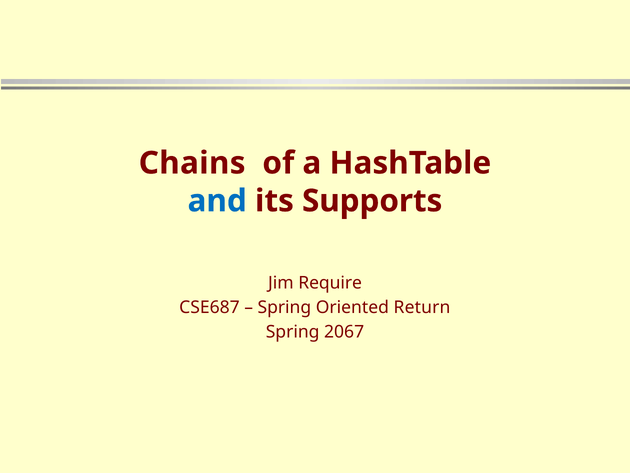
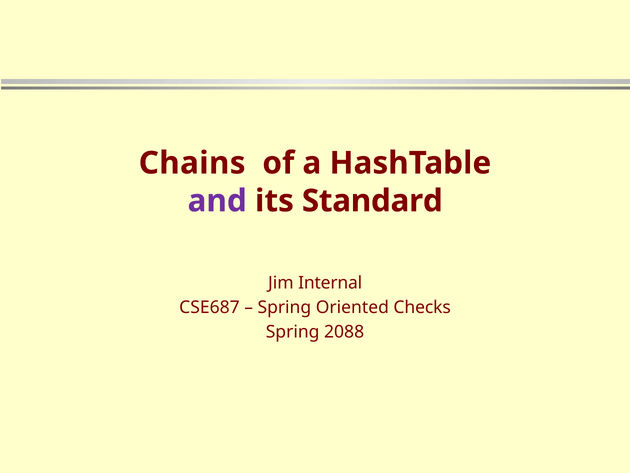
and colour: blue -> purple (217, 201)
Supports: Supports -> Standard (372, 201)
Require: Require -> Internal (330, 283)
Return: Return -> Checks (422, 307)
2067: 2067 -> 2088 (344, 332)
